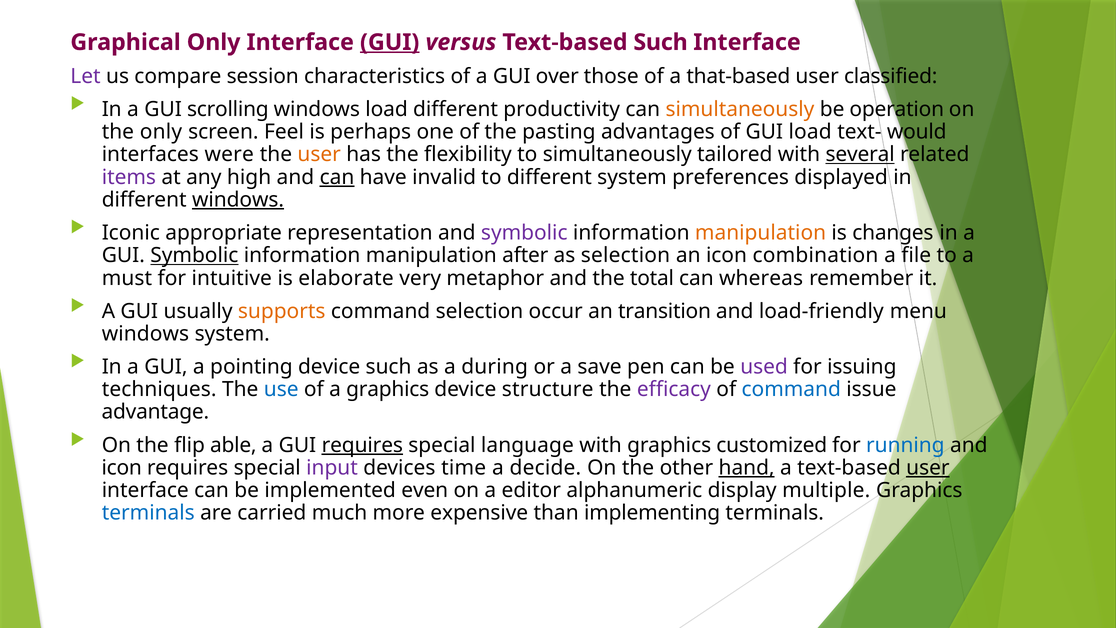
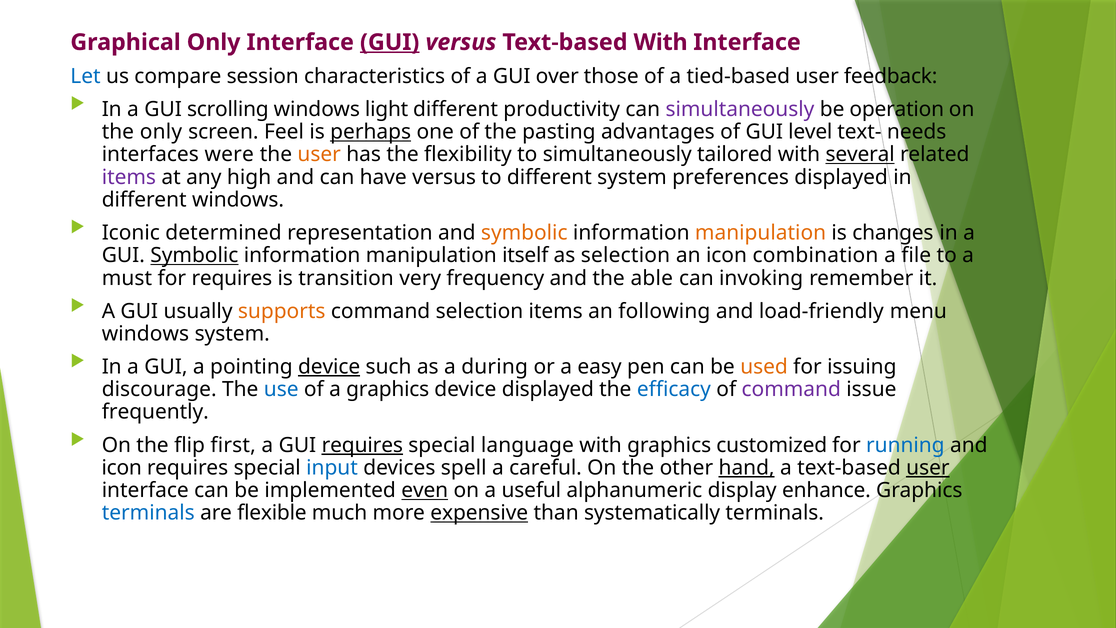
Text-based Such: Such -> With (661, 42)
Let colour: purple -> blue (85, 76)
that-based: that-based -> tied-based (738, 76)
classified: classified -> feedback (891, 76)
windows load: load -> light (387, 109)
simultaneously colour: orange -> purple (740, 109)
perhaps underline: none -> present (371, 132)
GUI load: load -> level (810, 132)
would: would -> needs (917, 132)
can underline: present -> none (337, 177)
have invalid: invalid -> versus (444, 177)
windows underline: present -> none (238, 200)
appropriate: appropriate -> determined (223, 233)
symbolic colour: purple -> orange (524, 233)
after: after -> itself (525, 255)
for intuitive: intuitive -> requires (232, 278)
elaborate: elaborate -> transition (346, 278)
metaphor: metaphor -> frequency (495, 278)
total: total -> able (652, 278)
whereas: whereas -> invoking (761, 278)
selection occur: occur -> items (556, 311)
transition: transition -> following (664, 311)
device underline: none -> present (329, 367)
save: save -> easy (600, 367)
used colour: purple -> orange (764, 367)
techniques: techniques -> discourage (159, 389)
device structure: structure -> displayed (548, 389)
eﬃcacy colour: purple -> blue (674, 389)
command colour: blue -> purple (791, 389)
advantage: advantage -> frequently (155, 412)
able: able -> first (233, 445)
input colour: purple -> blue (332, 468)
time: time -> spell (464, 468)
decide: decide -> careful (546, 468)
even underline: none -> present (425, 490)
editor: editor -> useful (531, 490)
multiple: multiple -> enhance (826, 490)
carried: carried -> flexible (272, 513)
expensive underline: none -> present (479, 513)
implementing: implementing -> systematically (652, 513)
